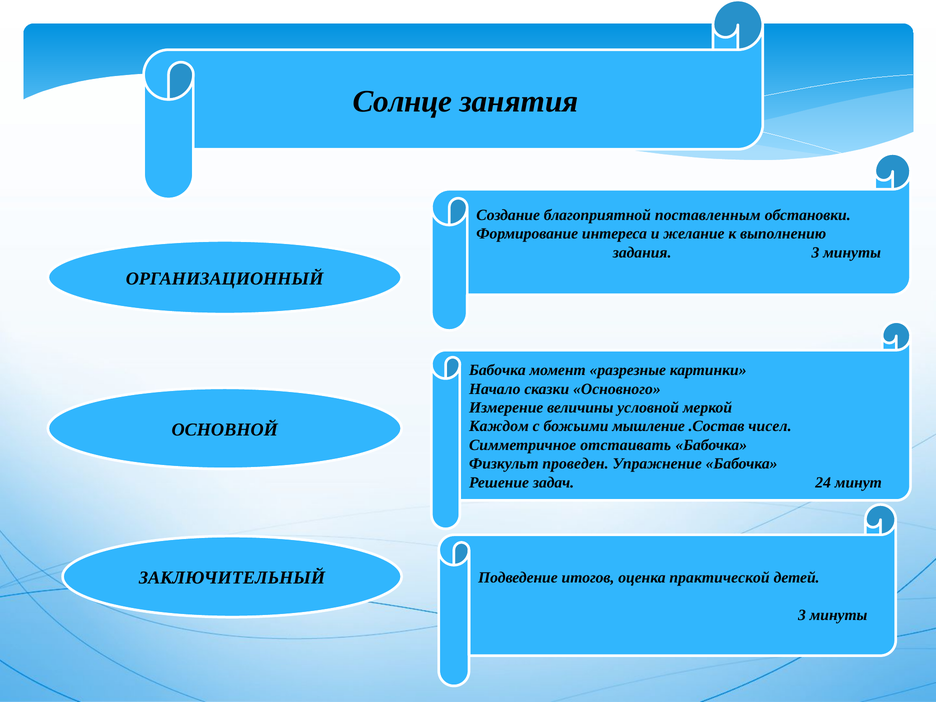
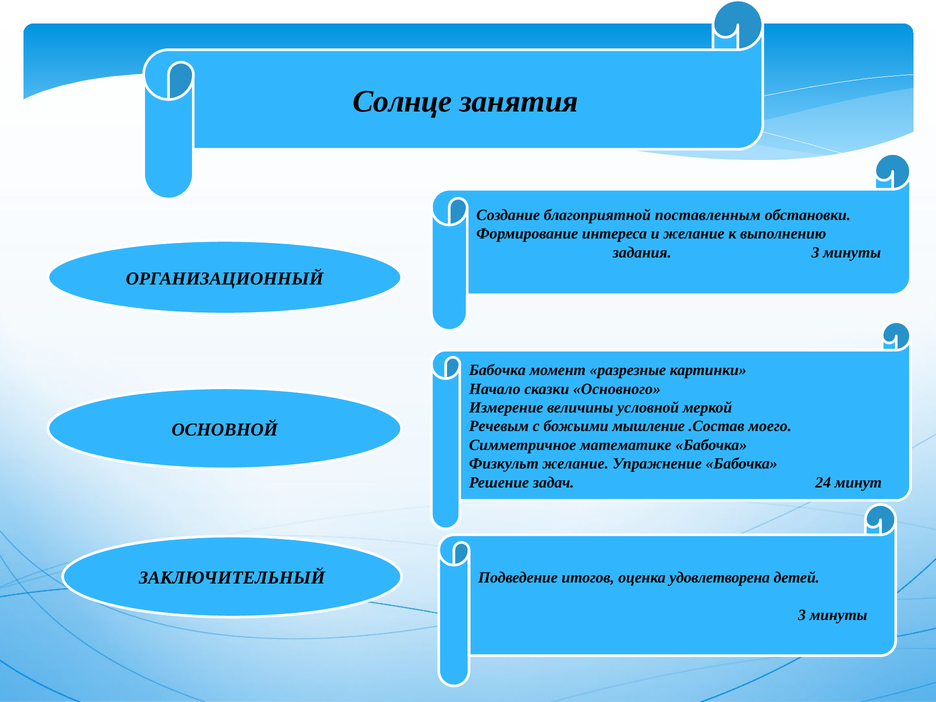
Каждом: Каждом -> Речевым (499, 426)
чисел: чисел -> моего (770, 426)
отстаивать: отстаивать -> математике (626, 445)
Физкульт проведен: проведен -> желание (576, 464)
практической: практической -> удовлетворена (720, 578)
